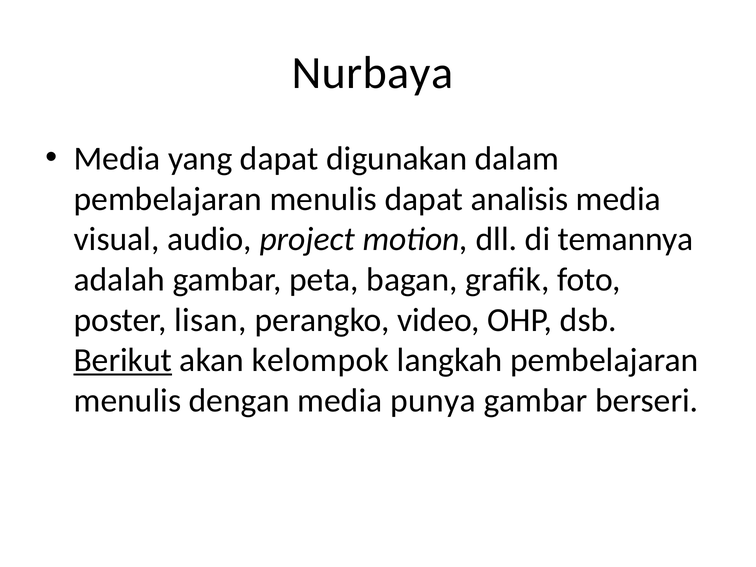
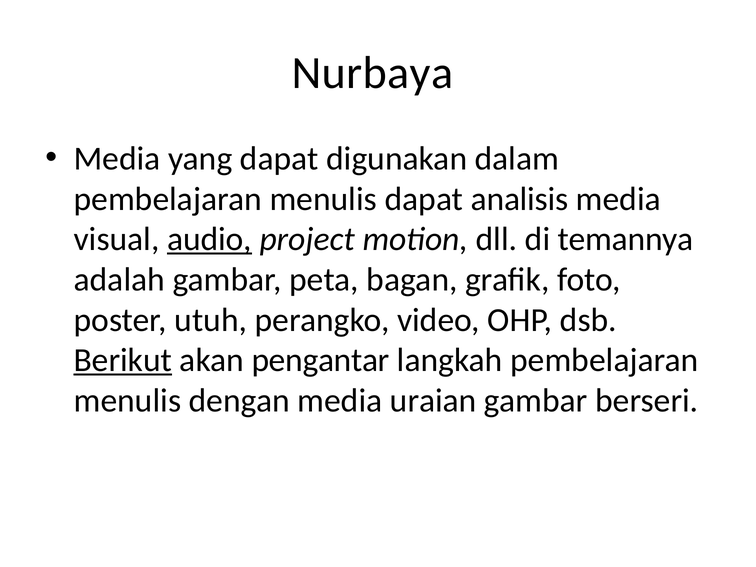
audio underline: none -> present (209, 239)
lisan: lisan -> utuh (211, 320)
kelompok: kelompok -> pengantar (321, 360)
punya: punya -> uraian (433, 401)
